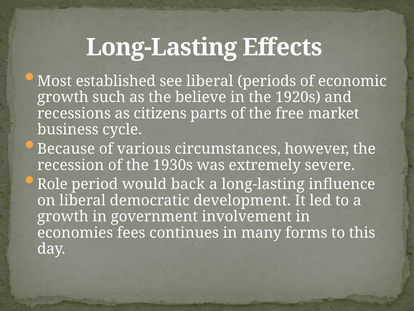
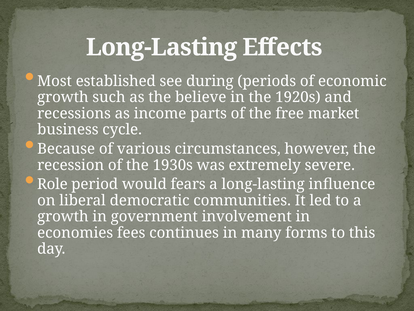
see liberal: liberal -> during (210, 81)
citizens: citizens -> income (160, 113)
back: back -> fears (188, 184)
development: development -> communities (242, 200)
